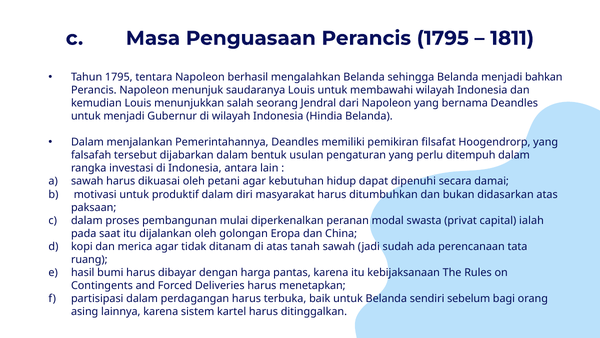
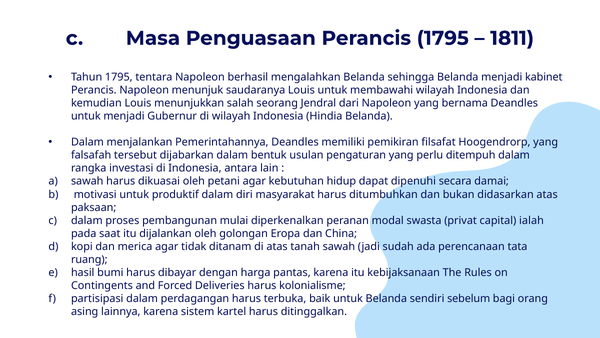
bahkan: bahkan -> kabinet (544, 77)
menetapkan: menetapkan -> kolonialisme (312, 285)
